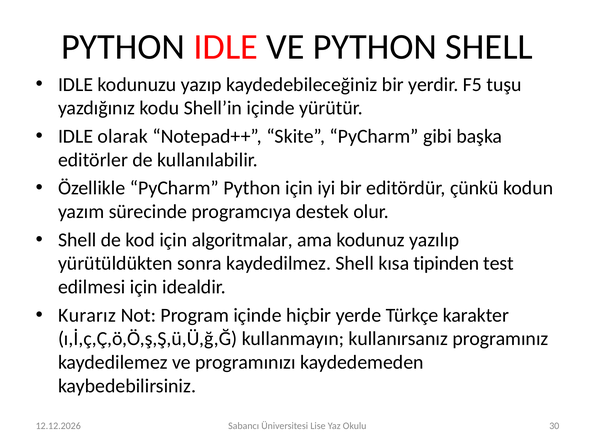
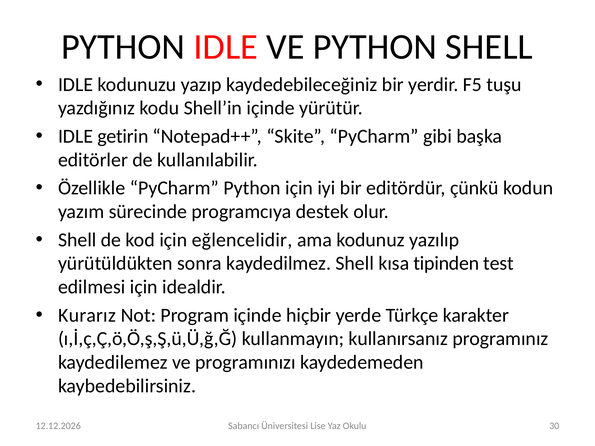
olarak: olarak -> getirin (123, 136)
algoritmalar: algoritmalar -> eğlencelidir (242, 240)
